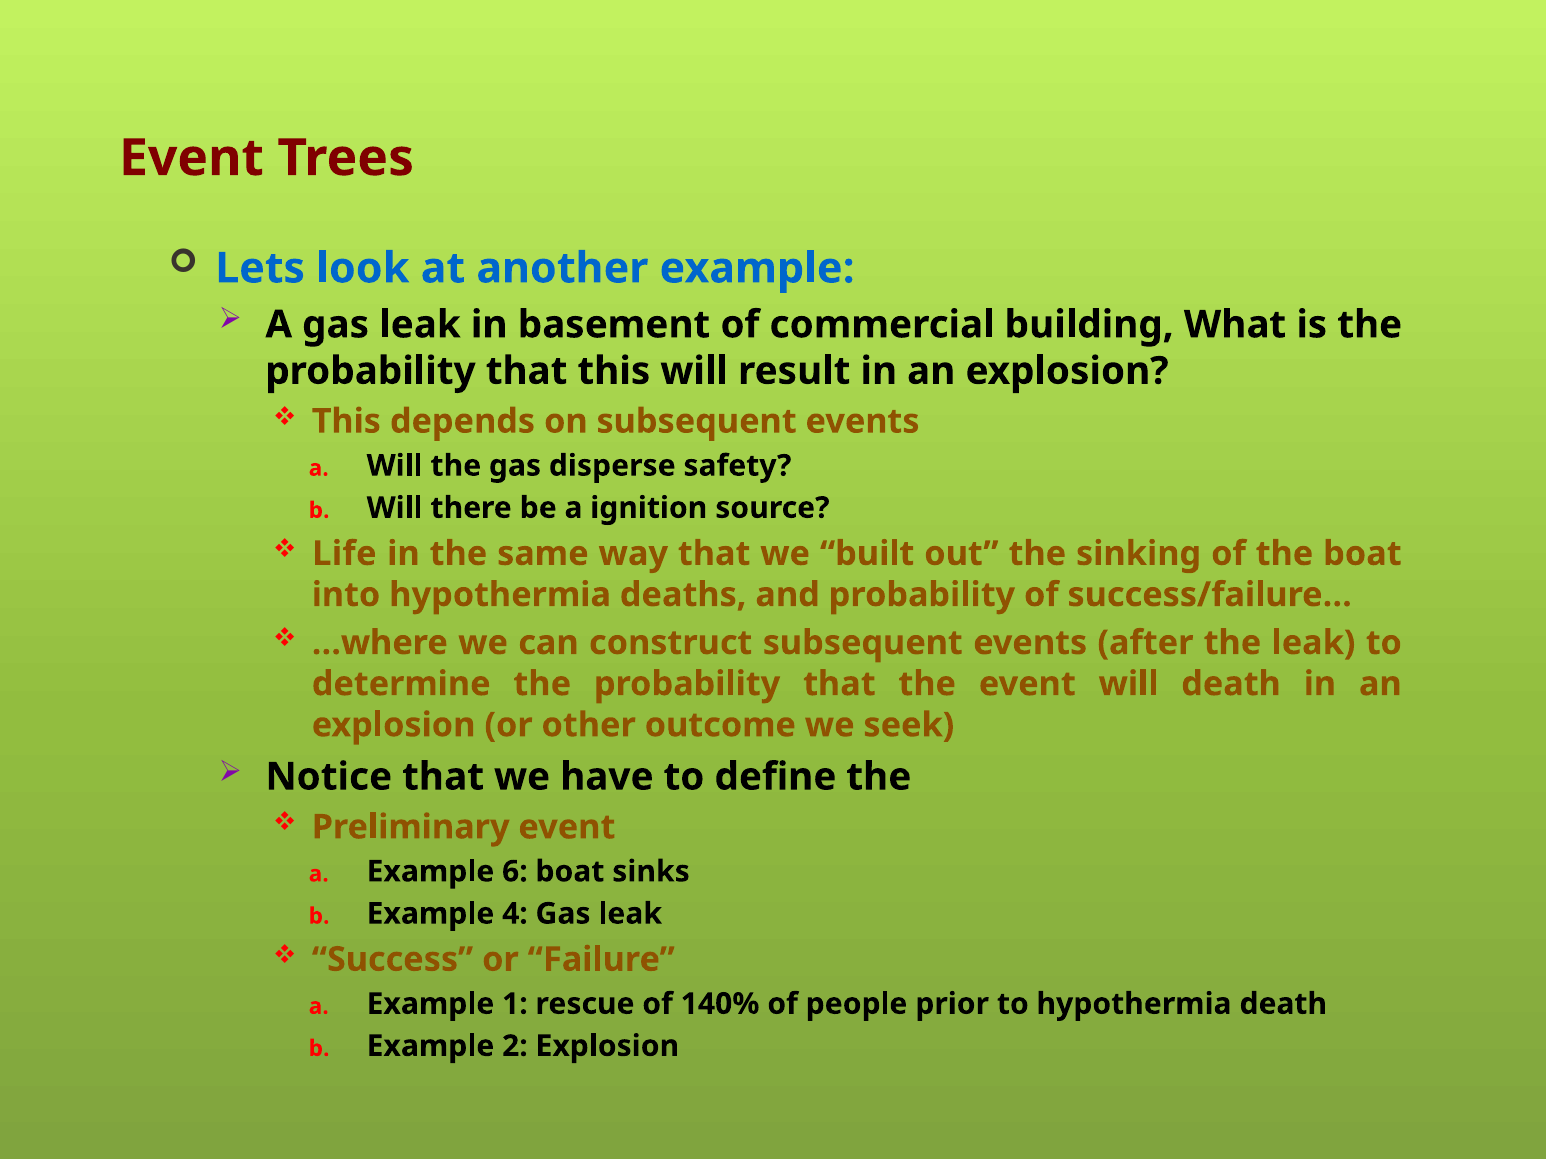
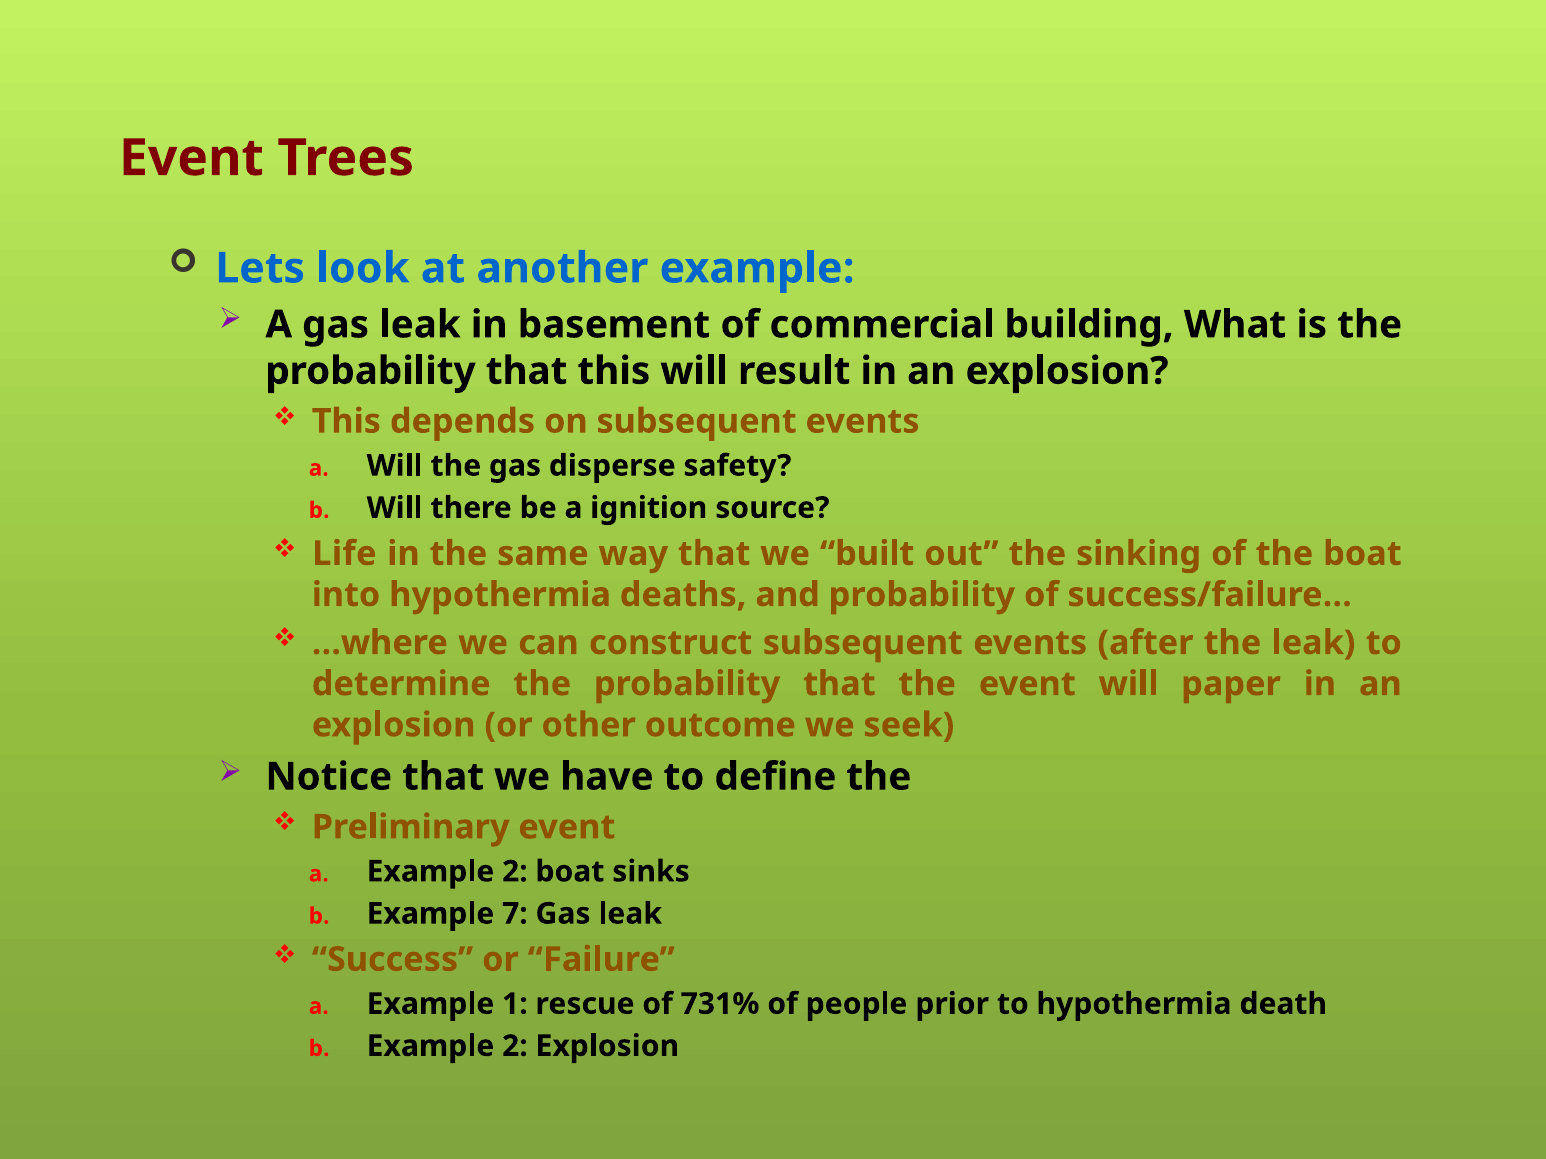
will death: death -> paper (1231, 684)
a Example 6: 6 -> 2 (515, 872)
4: 4 -> 7 (515, 914)
140%: 140% -> 731% (720, 1004)
